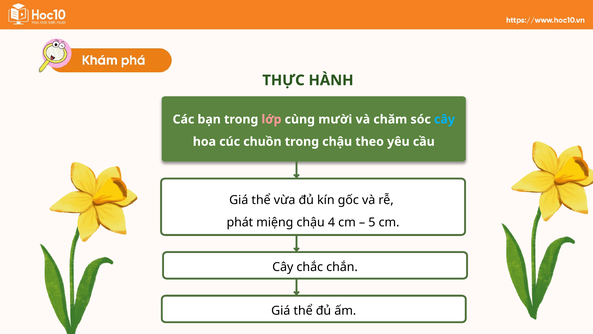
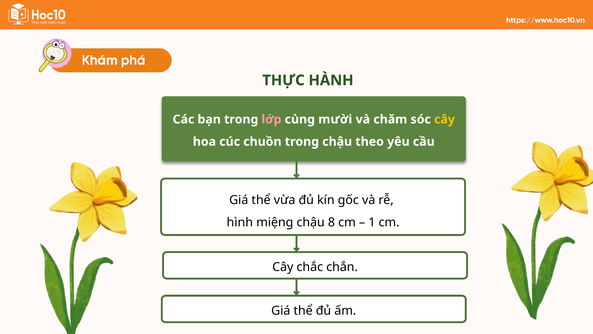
cây colour: light blue -> yellow (445, 119)
phát: phát -> hình (240, 222)
4: 4 -> 8 (331, 222)
5: 5 -> 1 (372, 222)
